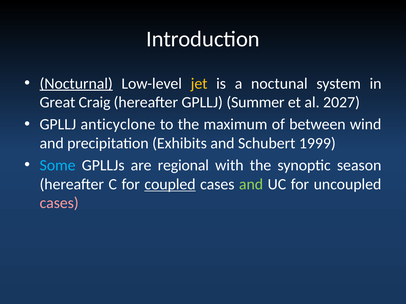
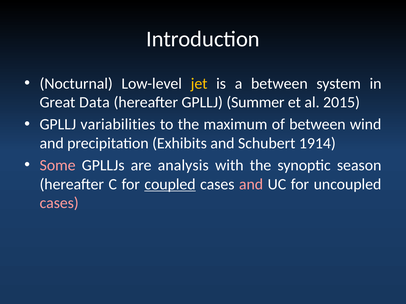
Nocturnal underline: present -> none (76, 84)
a noctunal: noctunal -> between (279, 84)
Craig: Craig -> Data (94, 103)
2027: 2027 -> 2015 (342, 103)
anticyclone: anticyclone -> variabilities (118, 125)
1999: 1999 -> 1914 (317, 144)
Some colour: light blue -> pink (58, 166)
regional: regional -> analysis (183, 166)
and colour: light green -> pink (251, 185)
